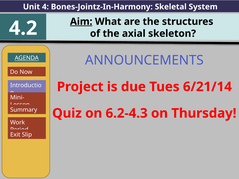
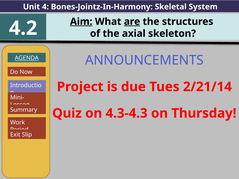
are underline: none -> present (132, 22)
6/21/14: 6/21/14 -> 2/21/14 (207, 87)
6.2-4.3: 6.2-4.3 -> 4.3-4.3 (127, 113)
